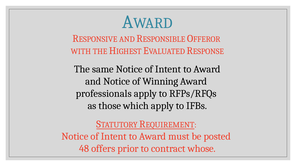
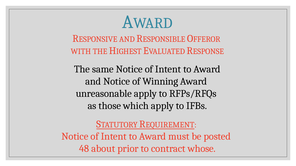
professionals: professionals -> unreasonable (104, 94)
offers: offers -> about (103, 149)
